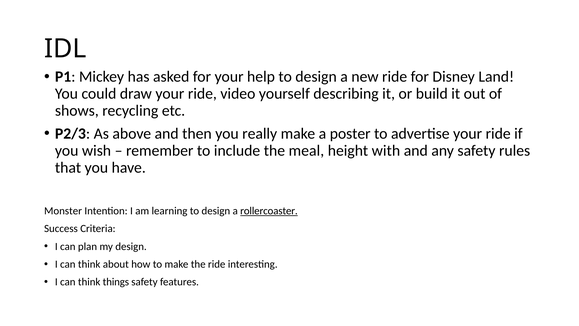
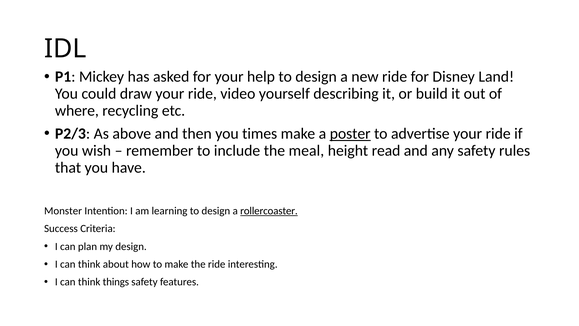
shows: shows -> where (77, 111)
really: really -> times (260, 134)
poster underline: none -> present (350, 134)
with: with -> read (386, 150)
